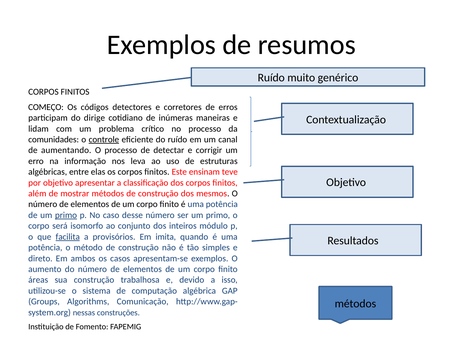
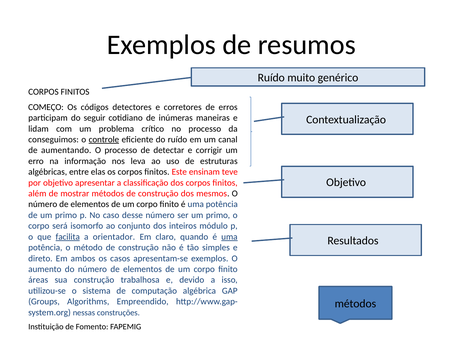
dirige: dirige -> seguir (95, 118)
comunidades: comunidades -> conseguimos (54, 140)
primo underline: present -> none (66, 215)
provisórios: provisórios -> orientador (114, 237)
imita: imita -> claro (166, 237)
uma underline: none -> present (229, 237)
Comunicação: Comunicação -> Empreendido (143, 302)
